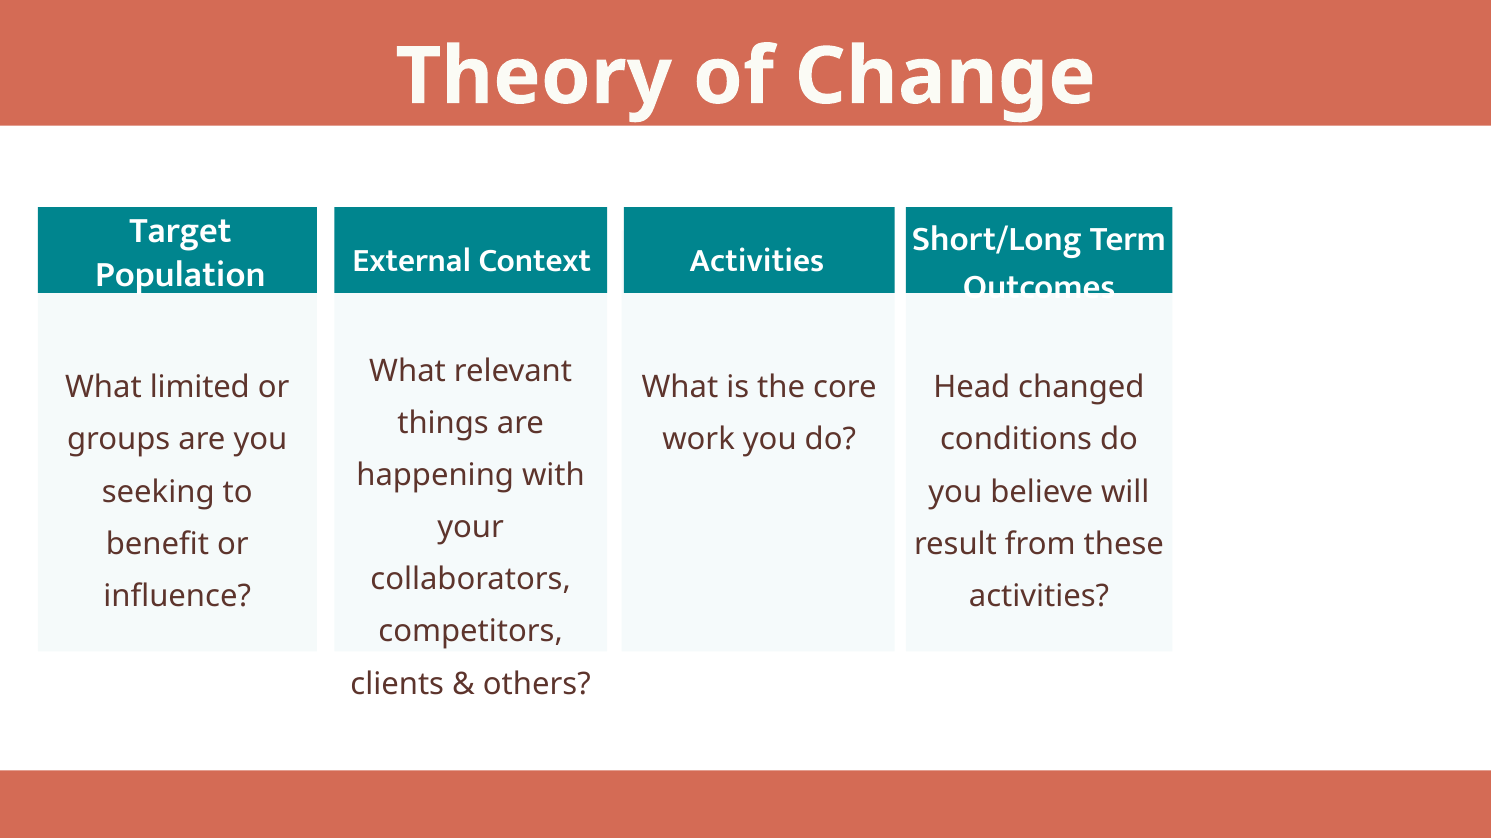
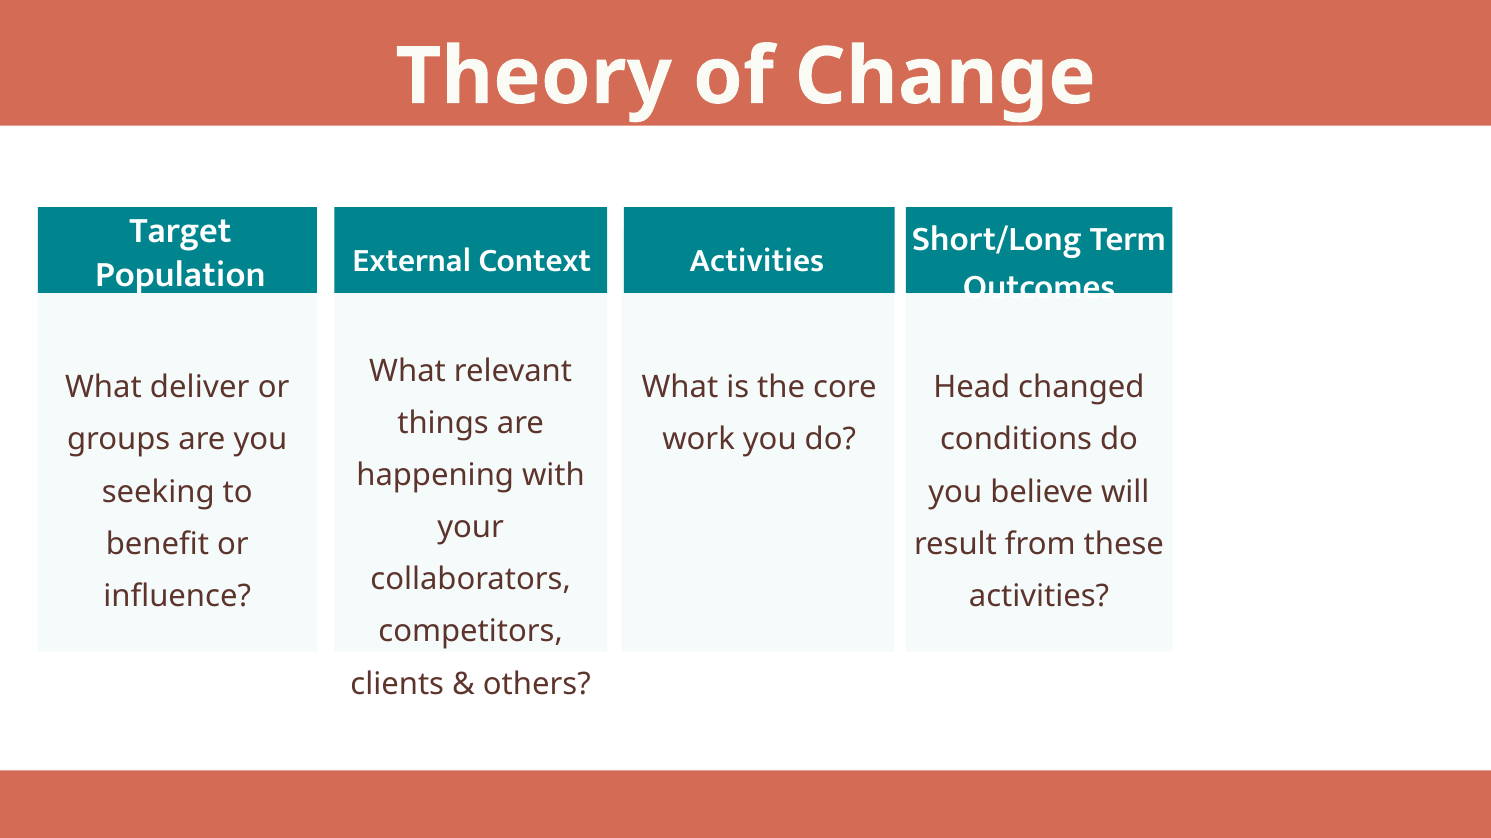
limited: limited -> deliver (200, 388)
